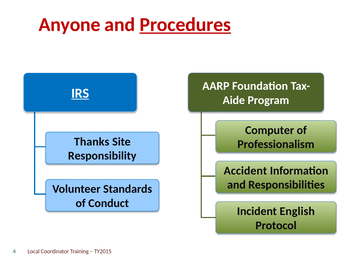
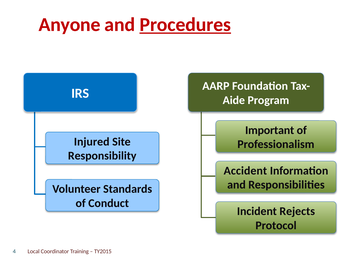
IRS underline: present -> none (80, 93)
Computer: Computer -> Important (270, 130)
Thanks: Thanks -> Injured (92, 142)
English: English -> Rejects (297, 212)
